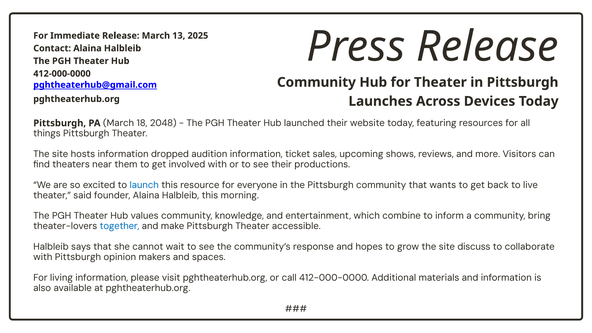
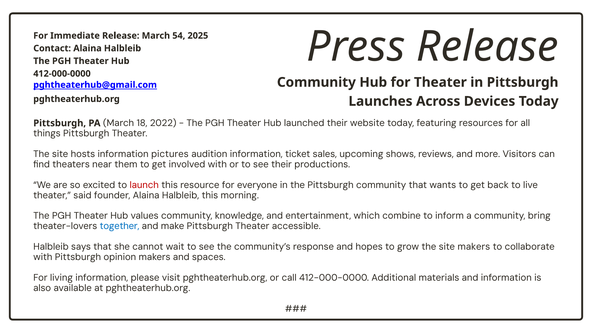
13: 13 -> 54 (179, 36)
2048: 2048 -> 2022 (163, 123)
dropped: dropped -> pictures (170, 154)
launch colour: blue -> red (144, 185)
site discuss: discuss -> makers (474, 247)
